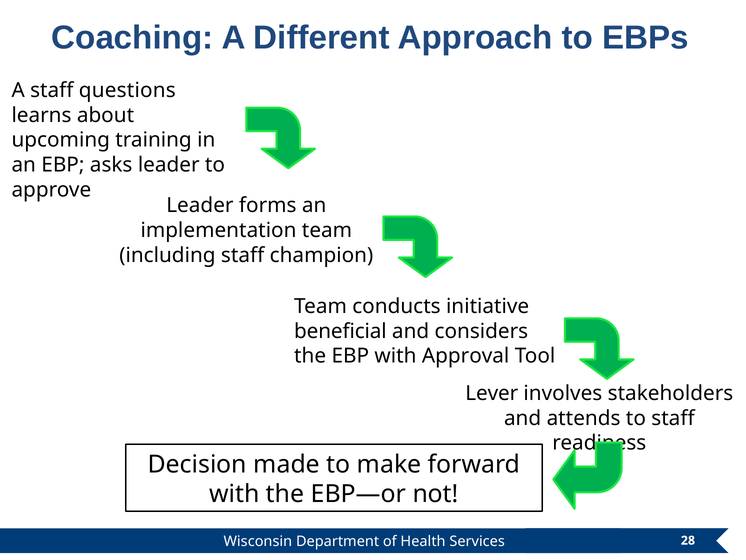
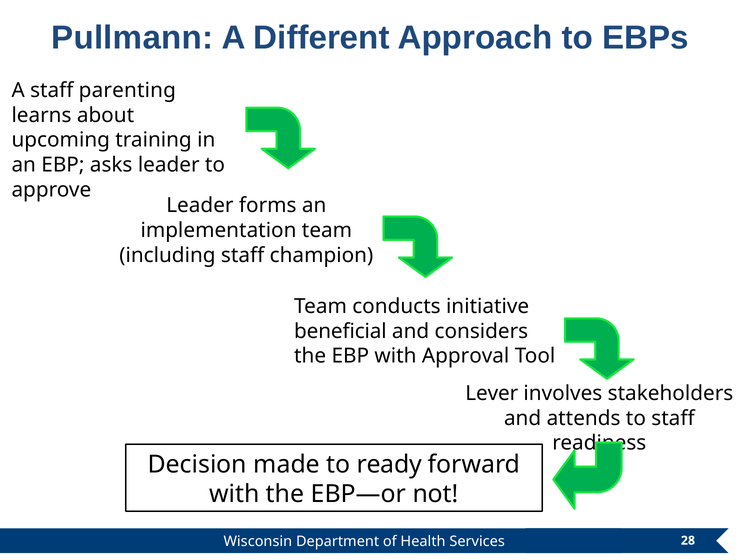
Coaching: Coaching -> Pullmann (132, 38)
questions: questions -> parenting (127, 90)
make: make -> ready (389, 464)
